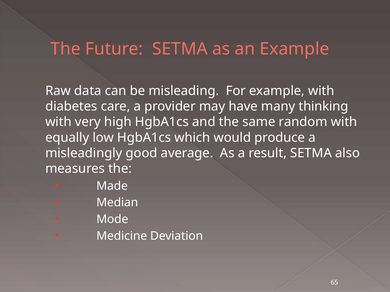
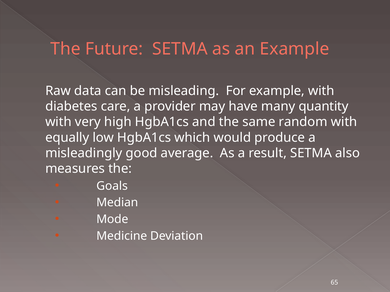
thinking: thinking -> quantity (324, 107)
Made: Made -> Goals (112, 186)
